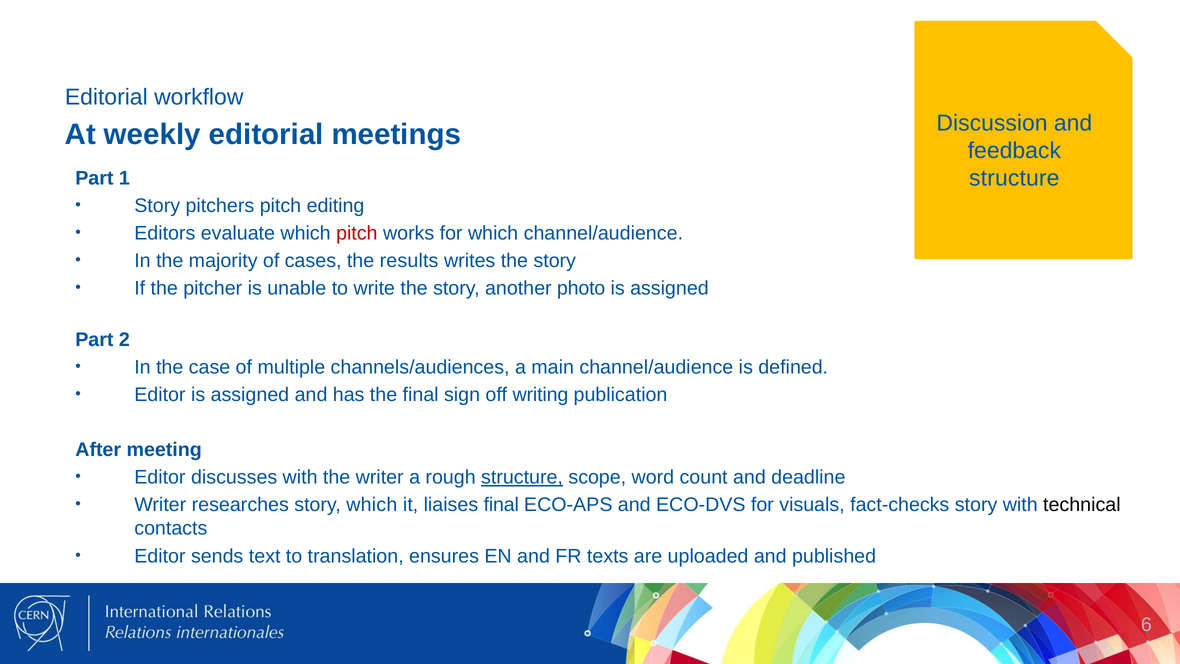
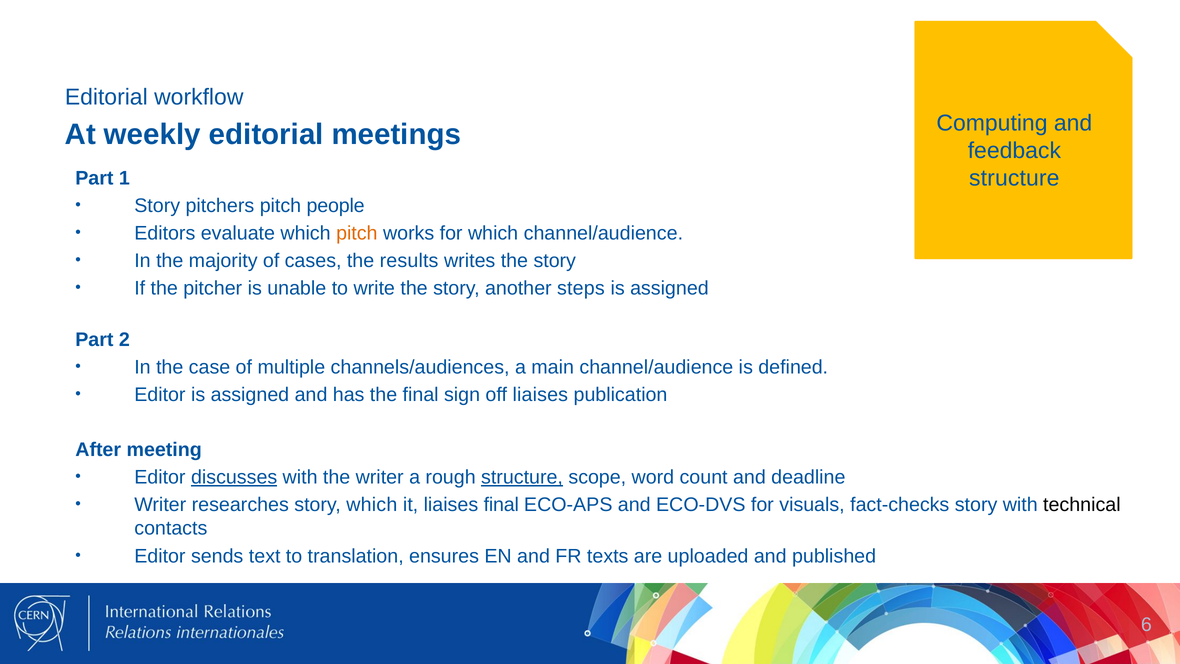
Discussion: Discussion -> Computing (992, 123)
editing: editing -> people (336, 206)
pitch colour: red -> orange (357, 233)
photo: photo -> steps (581, 288)
off writing: writing -> liaises (540, 395)
discusses underline: none -> present (234, 477)
